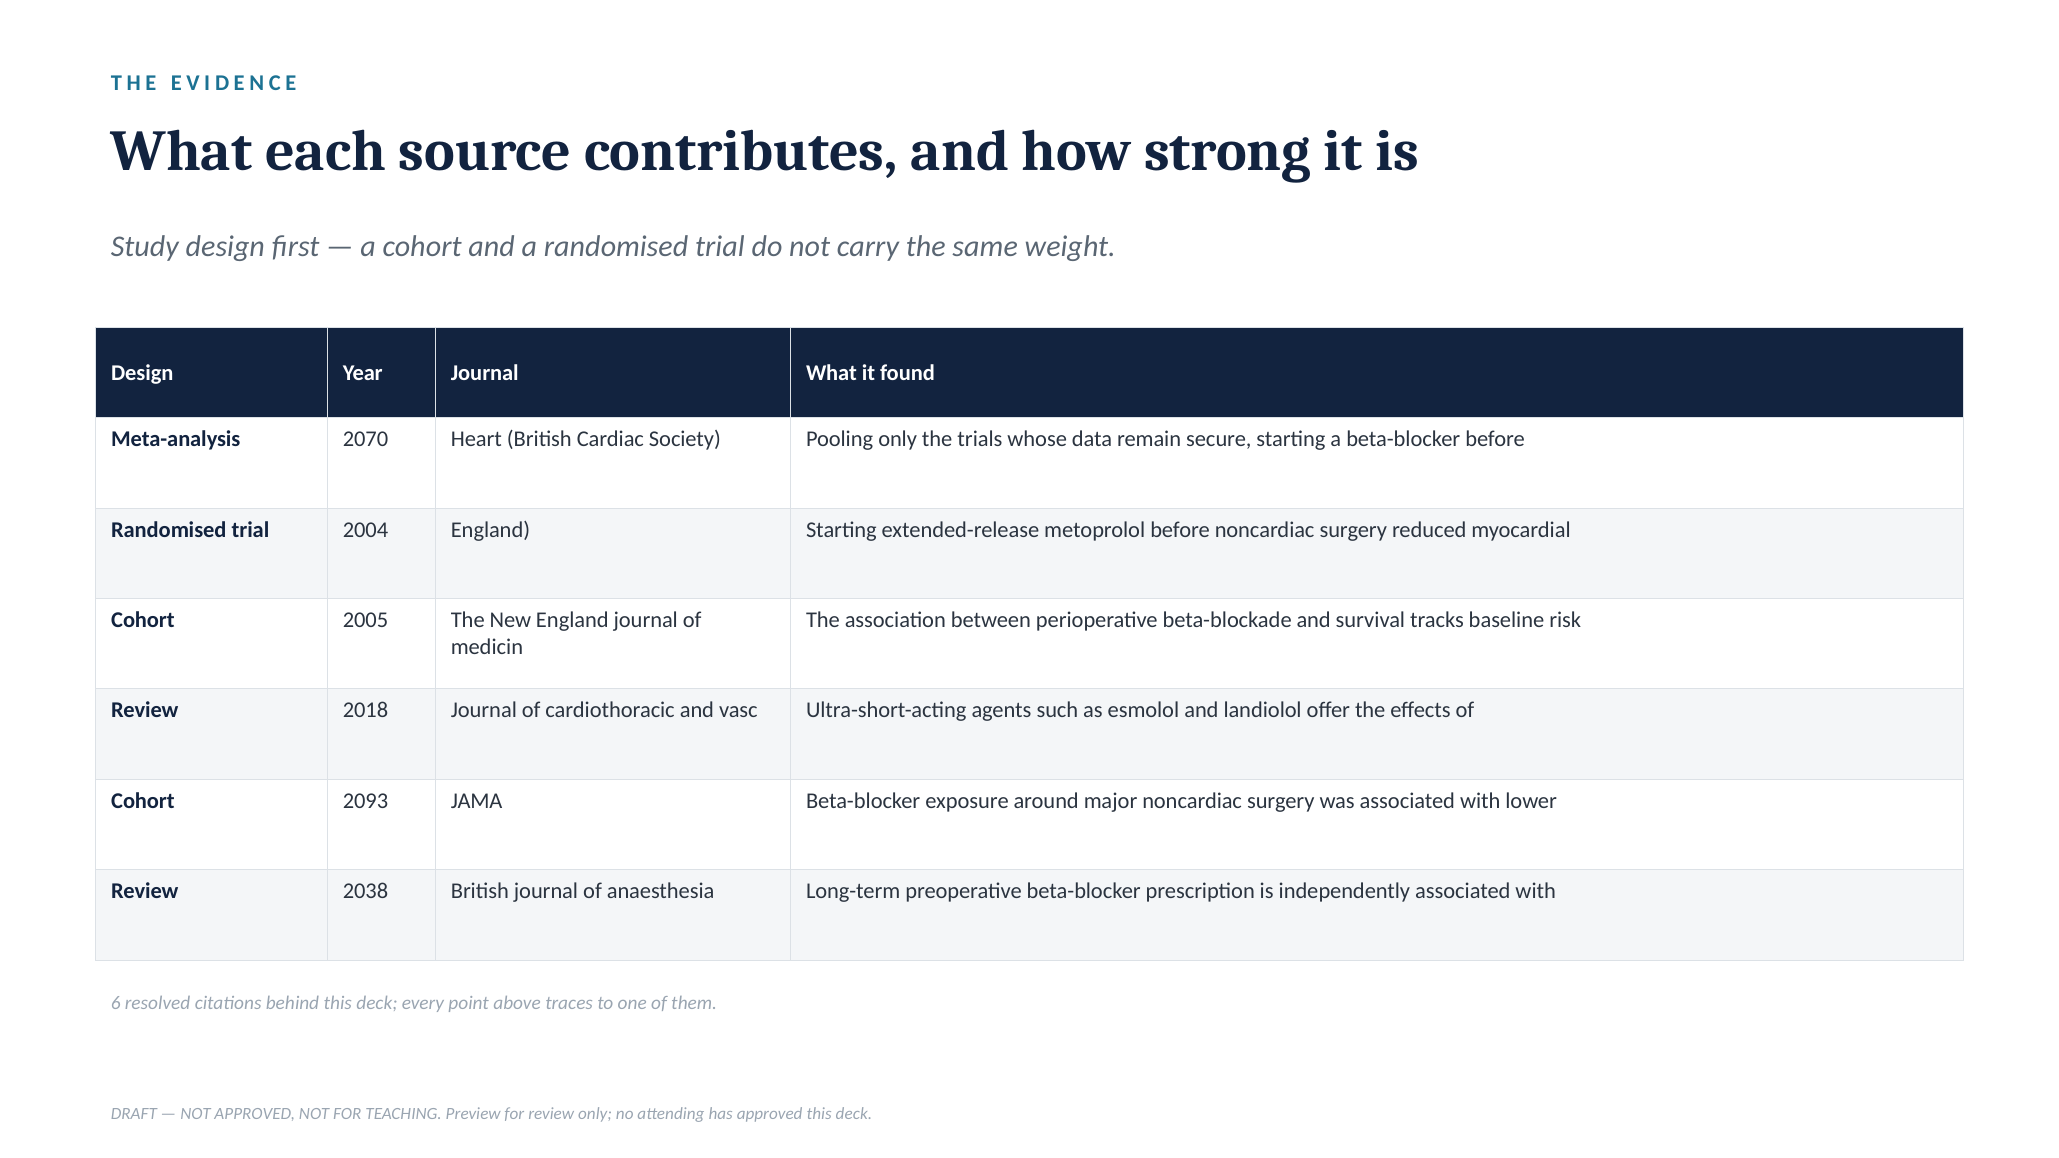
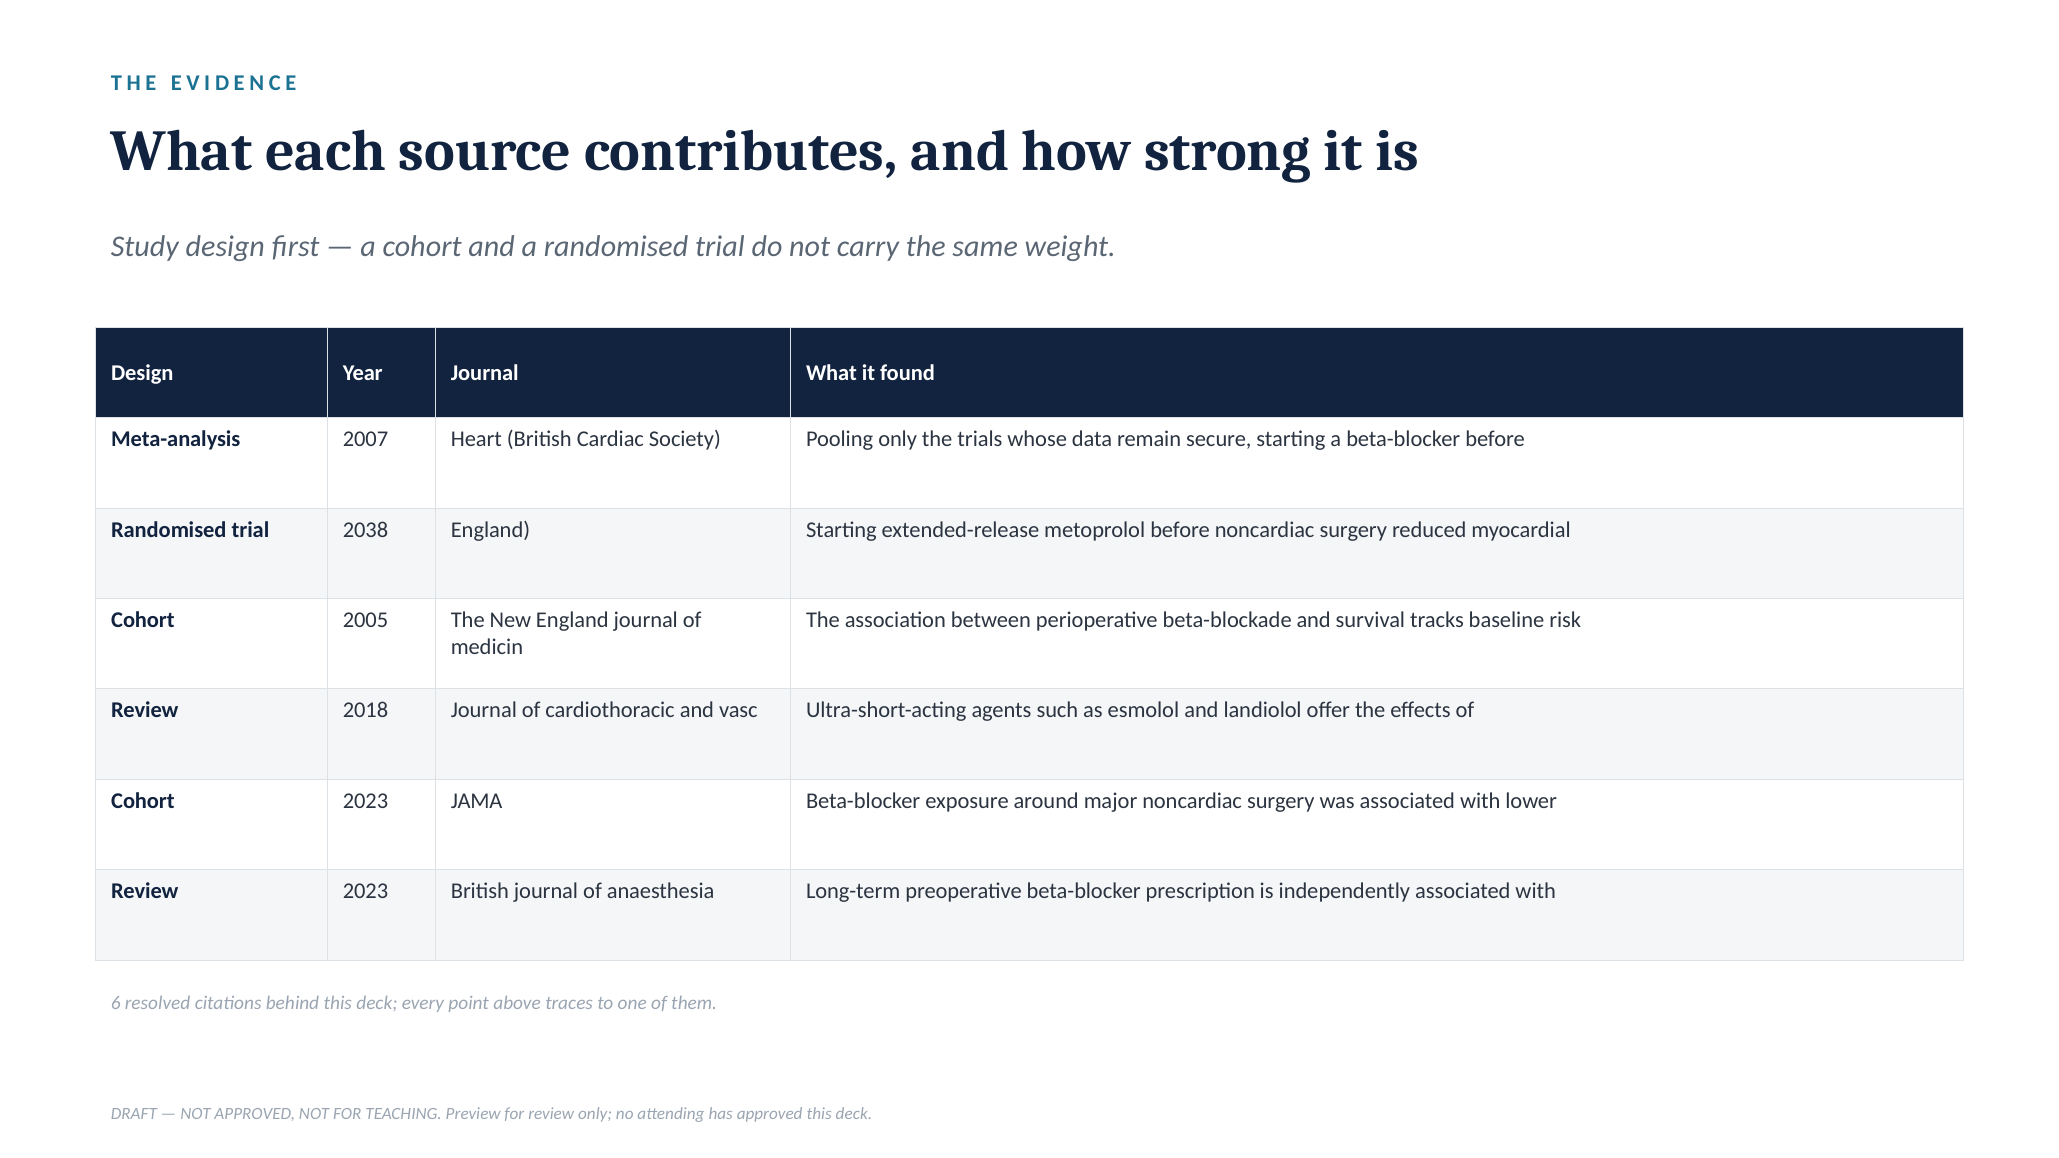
2070: 2070 -> 2007 (366, 439)
2004: 2004 -> 2038 (366, 530)
Cohort 2093: 2093 -> 2023 (366, 801)
Review 2038: 2038 -> 2023 (366, 891)
